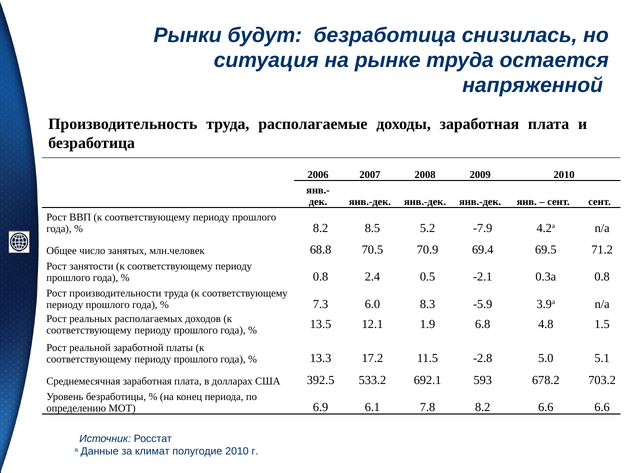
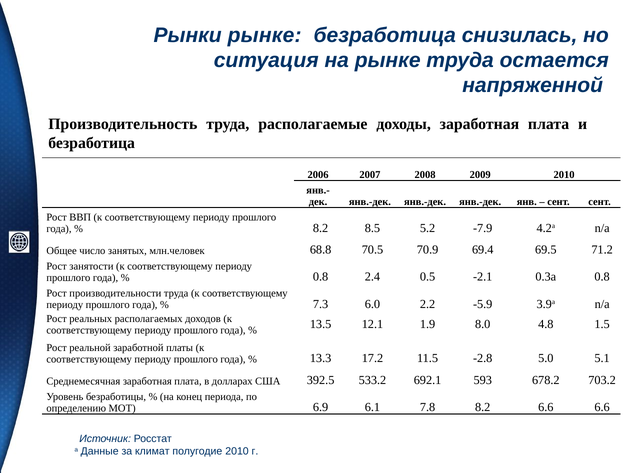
Рынки будут: будут -> рынке (265, 35)
8.3: 8.3 -> 2.2 (428, 304)
6.8: 6.8 -> 8.0 (483, 325)
